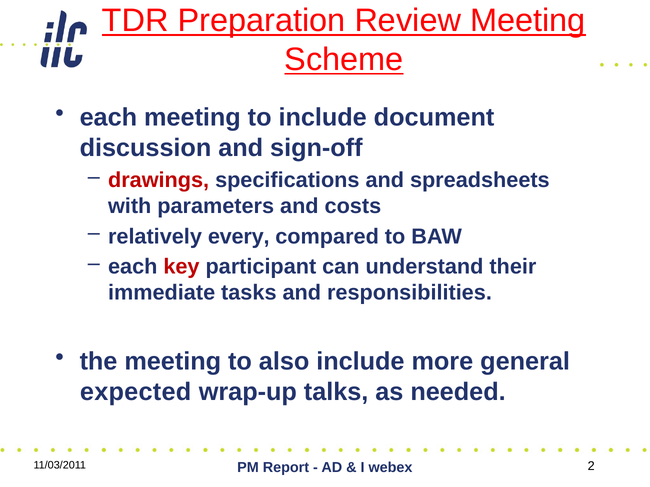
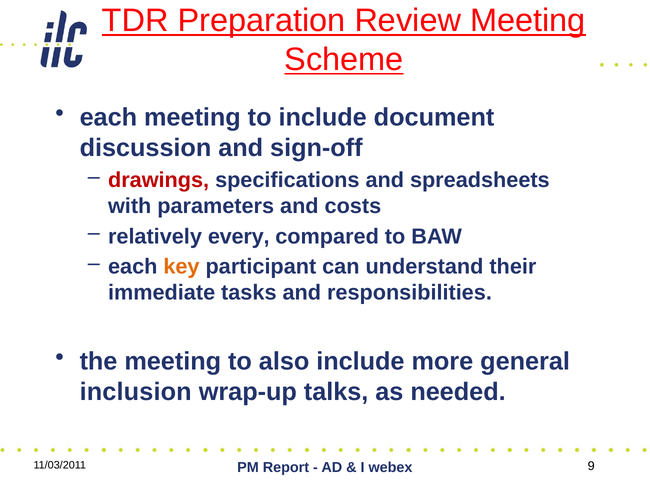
key colour: red -> orange (181, 267)
expected: expected -> inclusion (136, 392)
2: 2 -> 9 (591, 467)
